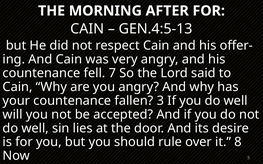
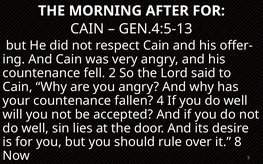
7: 7 -> 2 (112, 73)
3: 3 -> 4 (160, 101)
